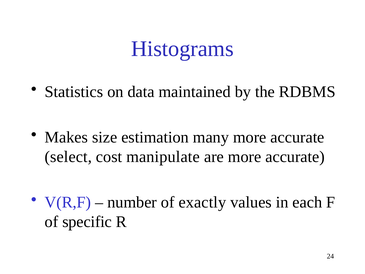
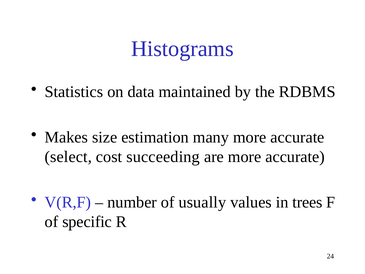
manipulate: manipulate -> succeeding (163, 157)
exactly: exactly -> usually (202, 202)
each: each -> trees (307, 202)
